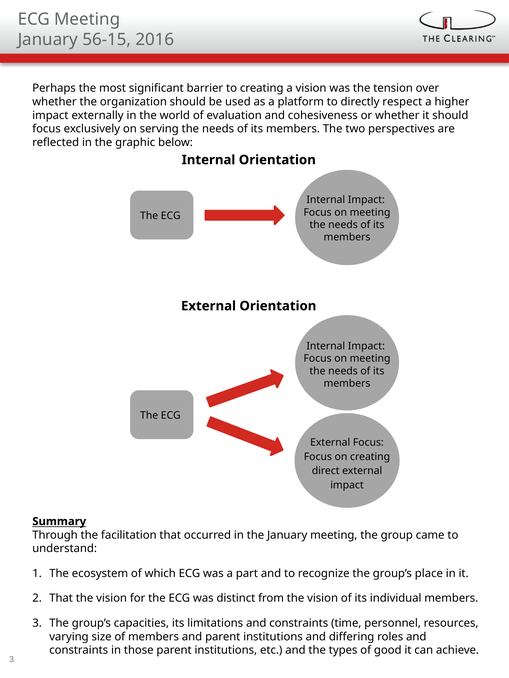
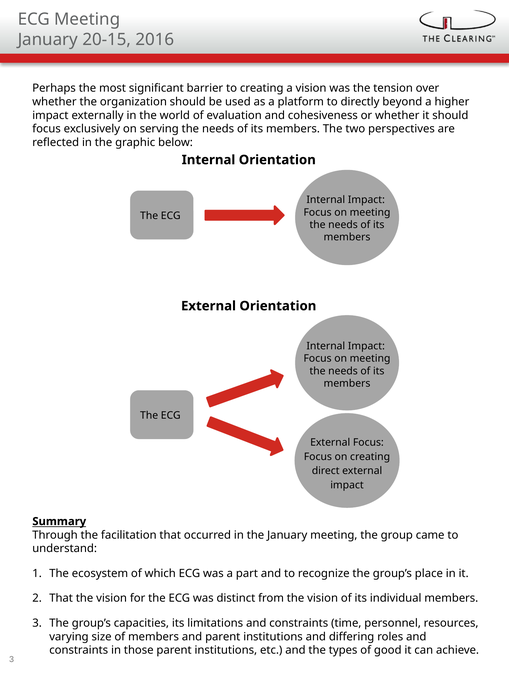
56-15: 56-15 -> 20-15 (107, 40)
respect: respect -> beyond (402, 102)
